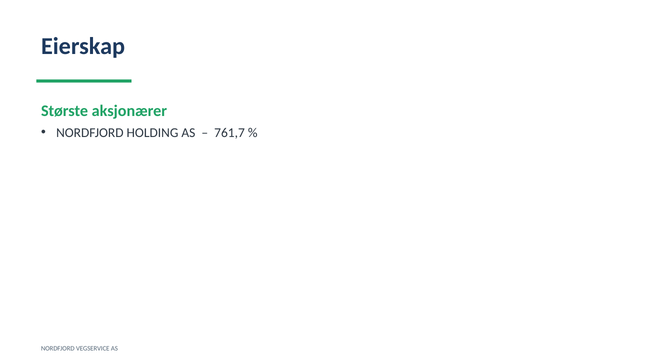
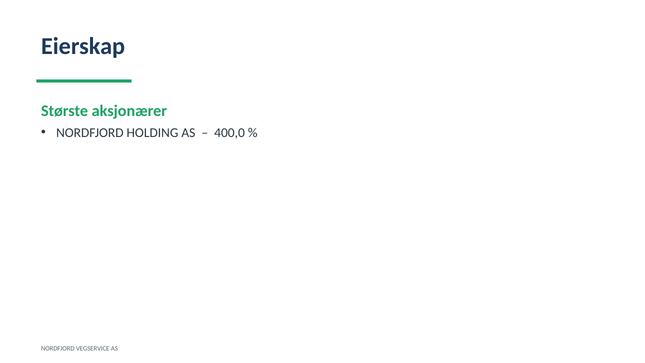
761,7: 761,7 -> 400,0 (230, 133)
